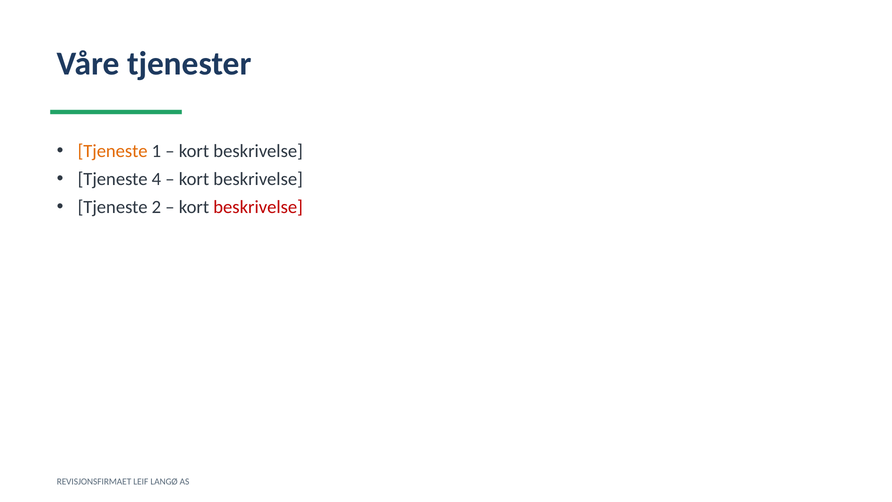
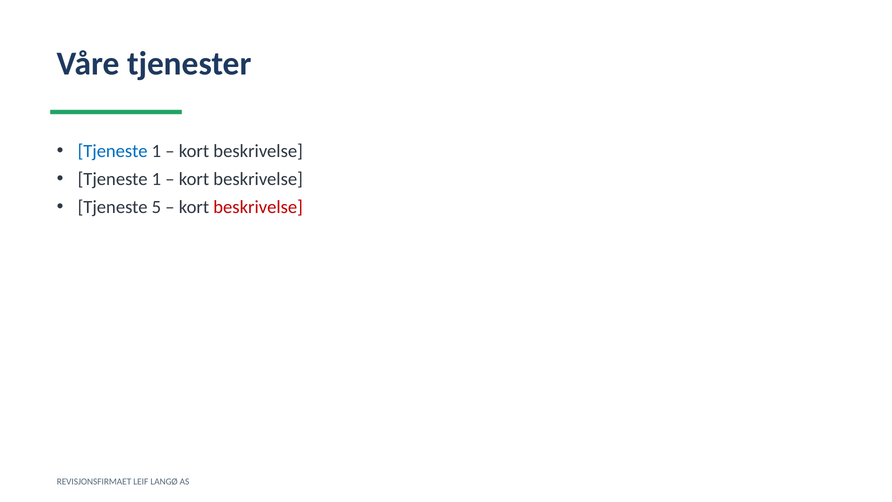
Tjeneste colour: orange -> blue (113, 151)
4: 4 -> 1 (156, 179)
2: 2 -> 5 (156, 207)
